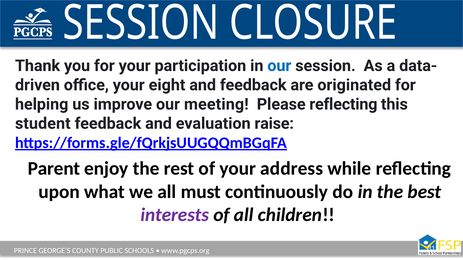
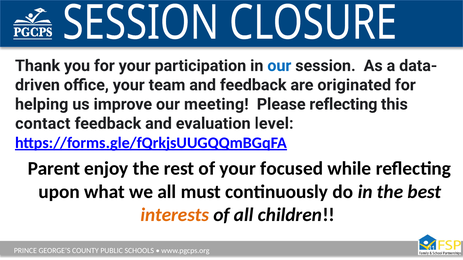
eight: eight -> team (167, 85)
student: student -> contact (43, 124)
raise: raise -> level (274, 124)
address: address -> focused (292, 169)
interests colour: purple -> orange (175, 215)
